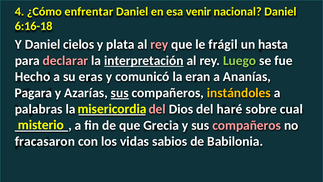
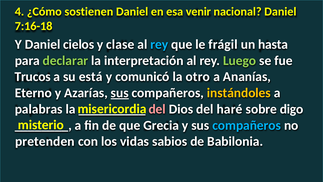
enfrentar: enfrentar -> sostienen (89, 12)
6:16-18: 6:16-18 -> 7:16-18 (34, 26)
plata: plata -> clase (120, 44)
rey colour: pink -> light blue (159, 44)
declarar colour: pink -> light green (65, 60)
interpretación underline: present -> none (144, 60)
Hecho: Hecho -> Trucos (33, 77)
eras: eras -> está (91, 77)
eran: eran -> otro (198, 77)
Pagara: Pagara -> Eterno (33, 93)
cual: cual -> digo (292, 109)
compañeros colour: pink -> light blue (247, 125)
fracasaron: fracasaron -> pretenden (45, 141)
